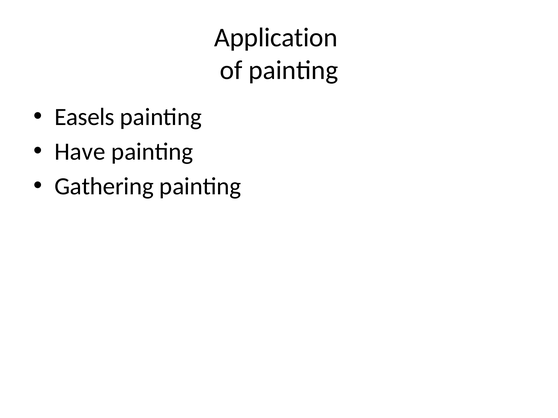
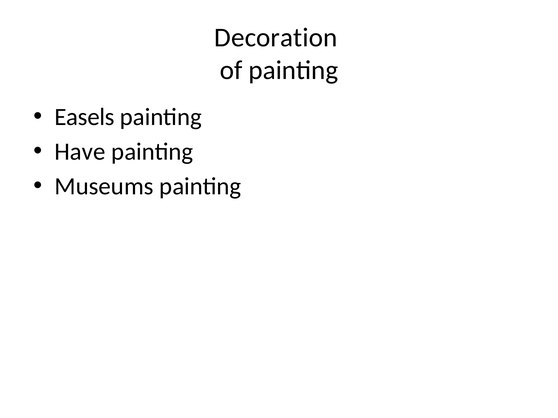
Application: Application -> Decoration (276, 38)
Gathering: Gathering -> Museums (104, 187)
